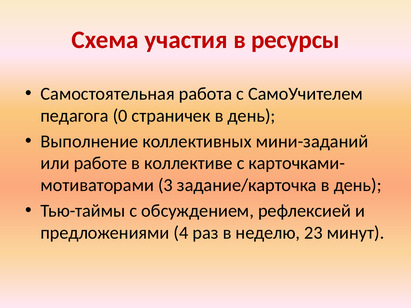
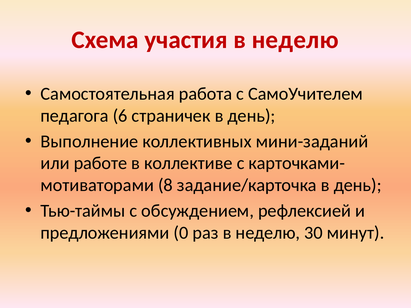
участия в ресурсы: ресурсы -> неделю (295, 40)
0: 0 -> 6 (120, 116)
3: 3 -> 8 (165, 185)
4: 4 -> 0 (181, 233)
23: 23 -> 30 (314, 233)
